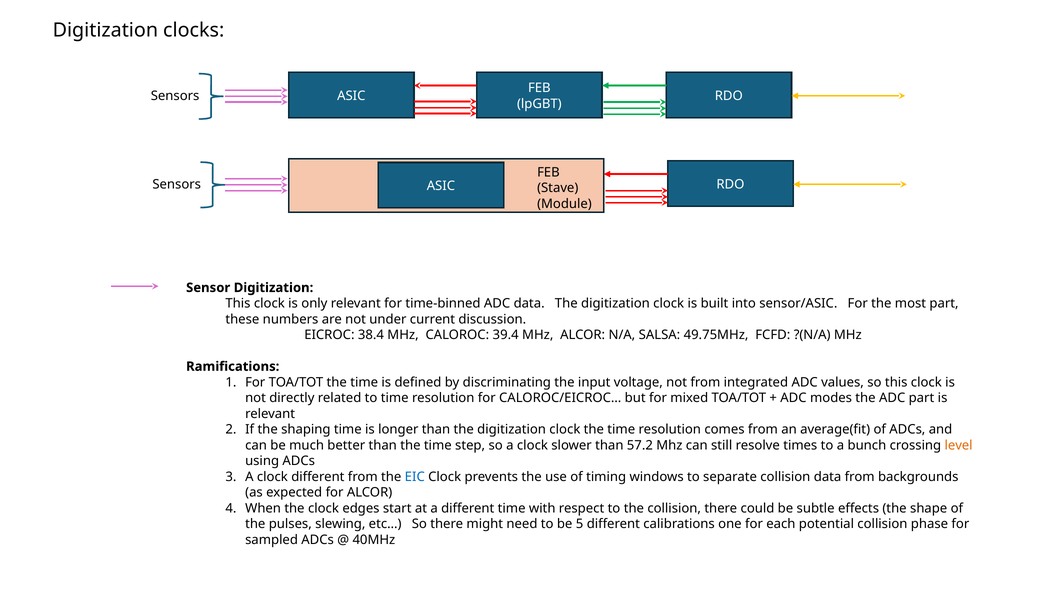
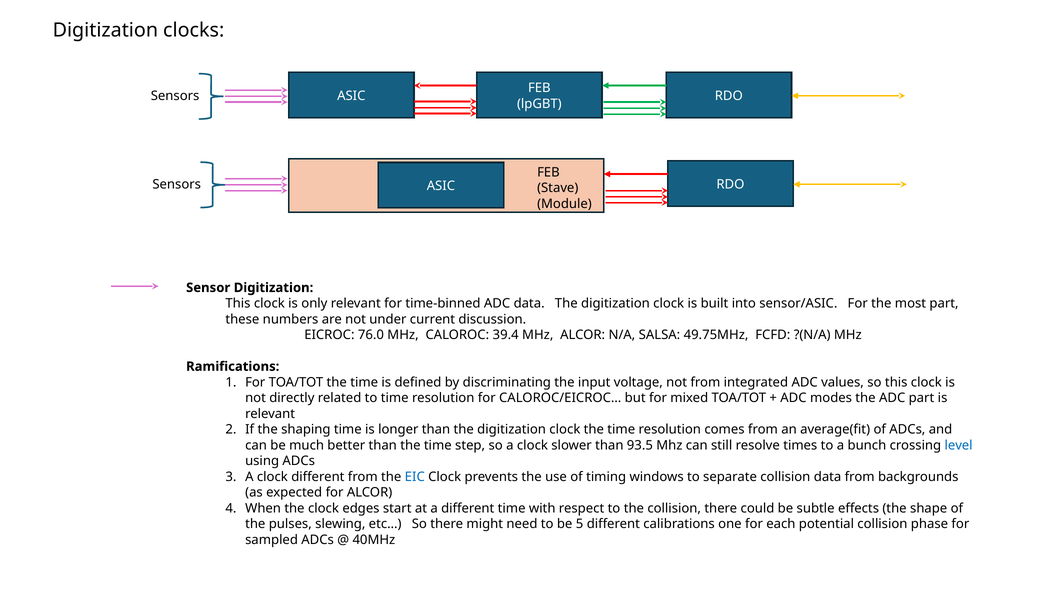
38.4: 38.4 -> 76.0 (371, 335)
57.2: 57.2 -> 93.5 (640, 445)
level colour: orange -> blue (959, 445)
